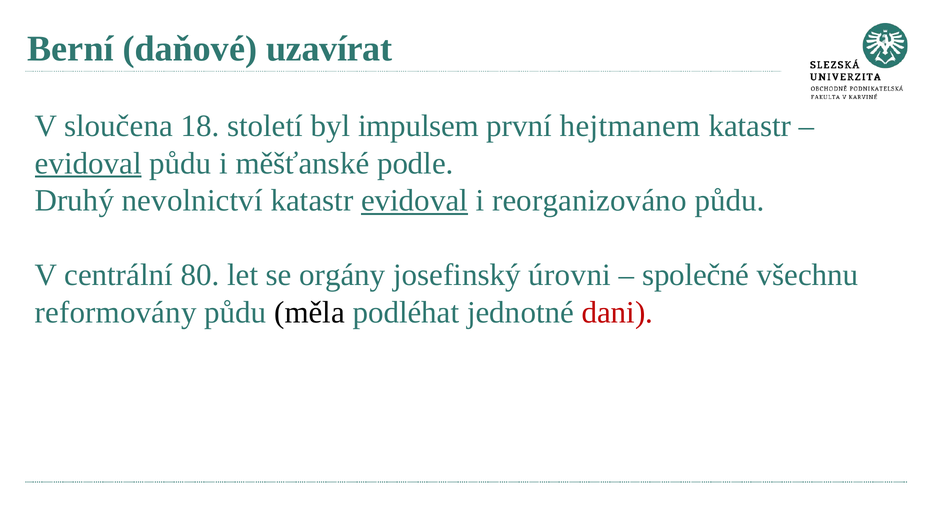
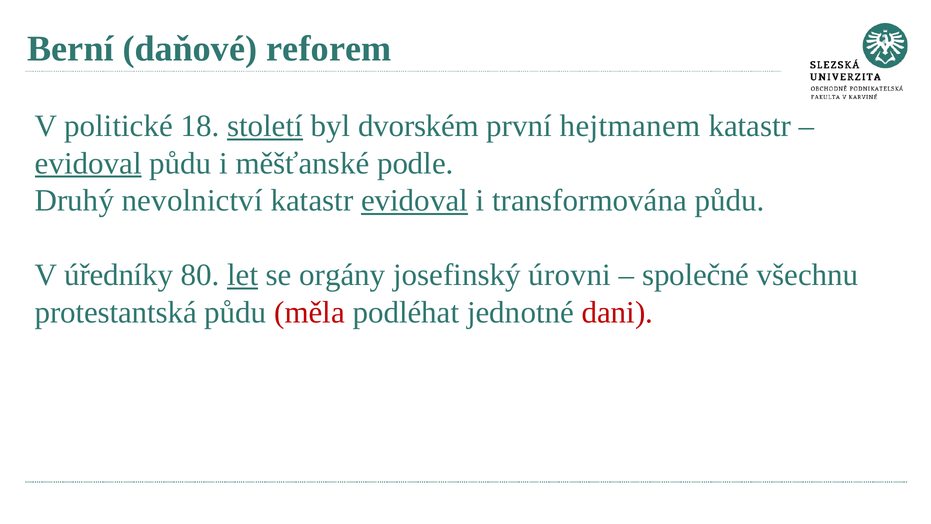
uzavírat: uzavírat -> reforem (329, 49)
sloučena: sloučena -> politické (119, 126)
století underline: none -> present (265, 126)
impulsem: impulsem -> dvorském (419, 126)
reorganizováno: reorganizováno -> transformována (589, 200)
centrální: centrální -> úředníky (119, 275)
let underline: none -> present (243, 275)
reformovány: reformovány -> protestantská (116, 312)
měla colour: black -> red (310, 312)
